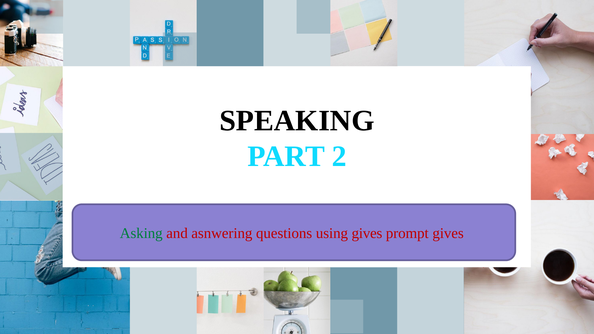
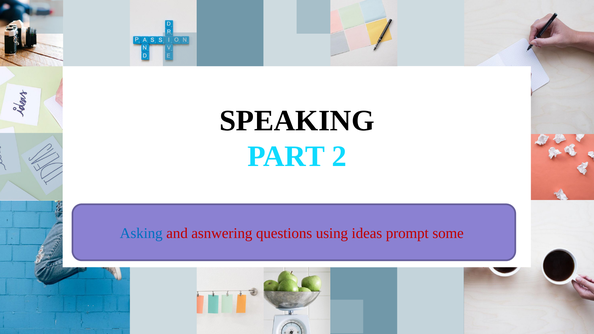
Asking colour: green -> blue (141, 233)
using gives: gives -> ideas (367, 233)
prompt gives: gives -> some (448, 233)
